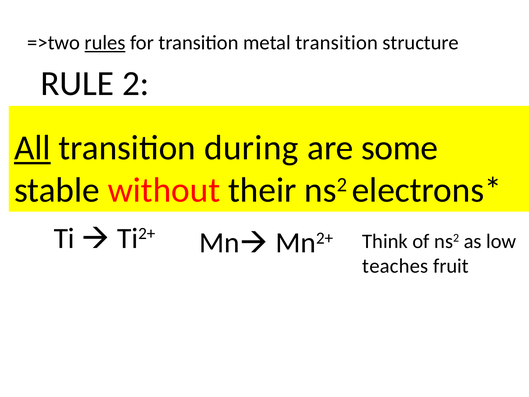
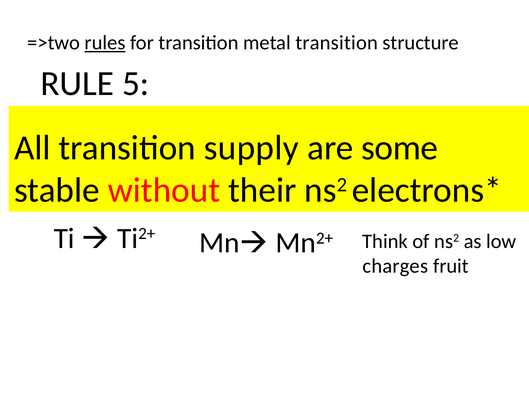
2: 2 -> 5 (136, 84)
All underline: present -> none (32, 148)
during: during -> supply (251, 148)
teaches: teaches -> charges (395, 266)
